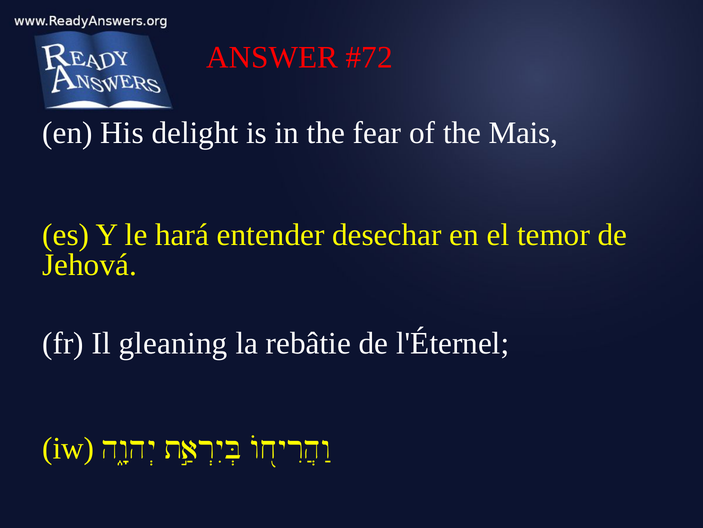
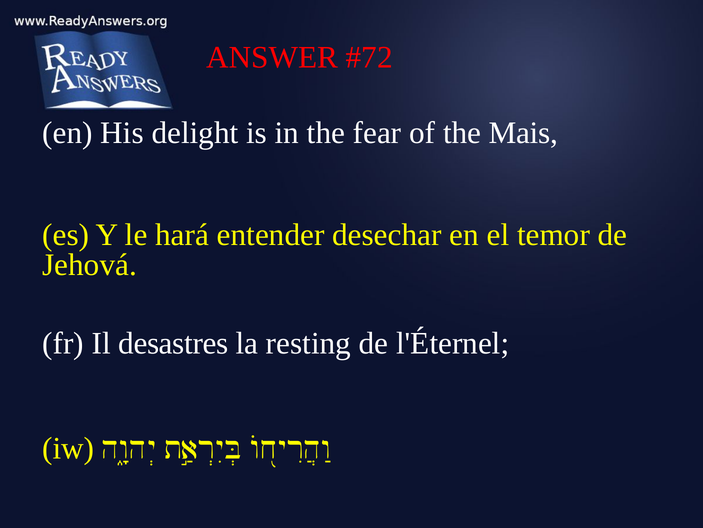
gleaning: gleaning -> desastres (173, 343)
rebâtie: rebâtie -> resting (308, 343)
